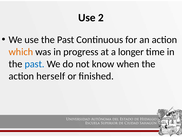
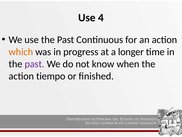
2: 2 -> 4 (101, 18)
past colour: blue -> purple (35, 64)
herself: herself -> tiempo (51, 76)
